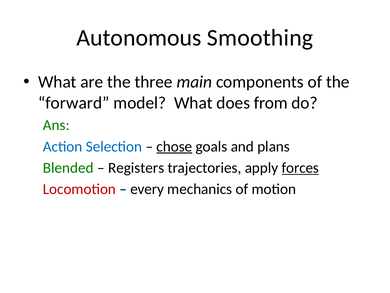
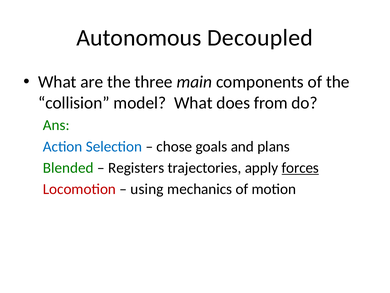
Smoothing: Smoothing -> Decoupled (260, 38)
forward: forward -> collision (74, 103)
chose underline: present -> none (174, 146)
every: every -> using (147, 189)
